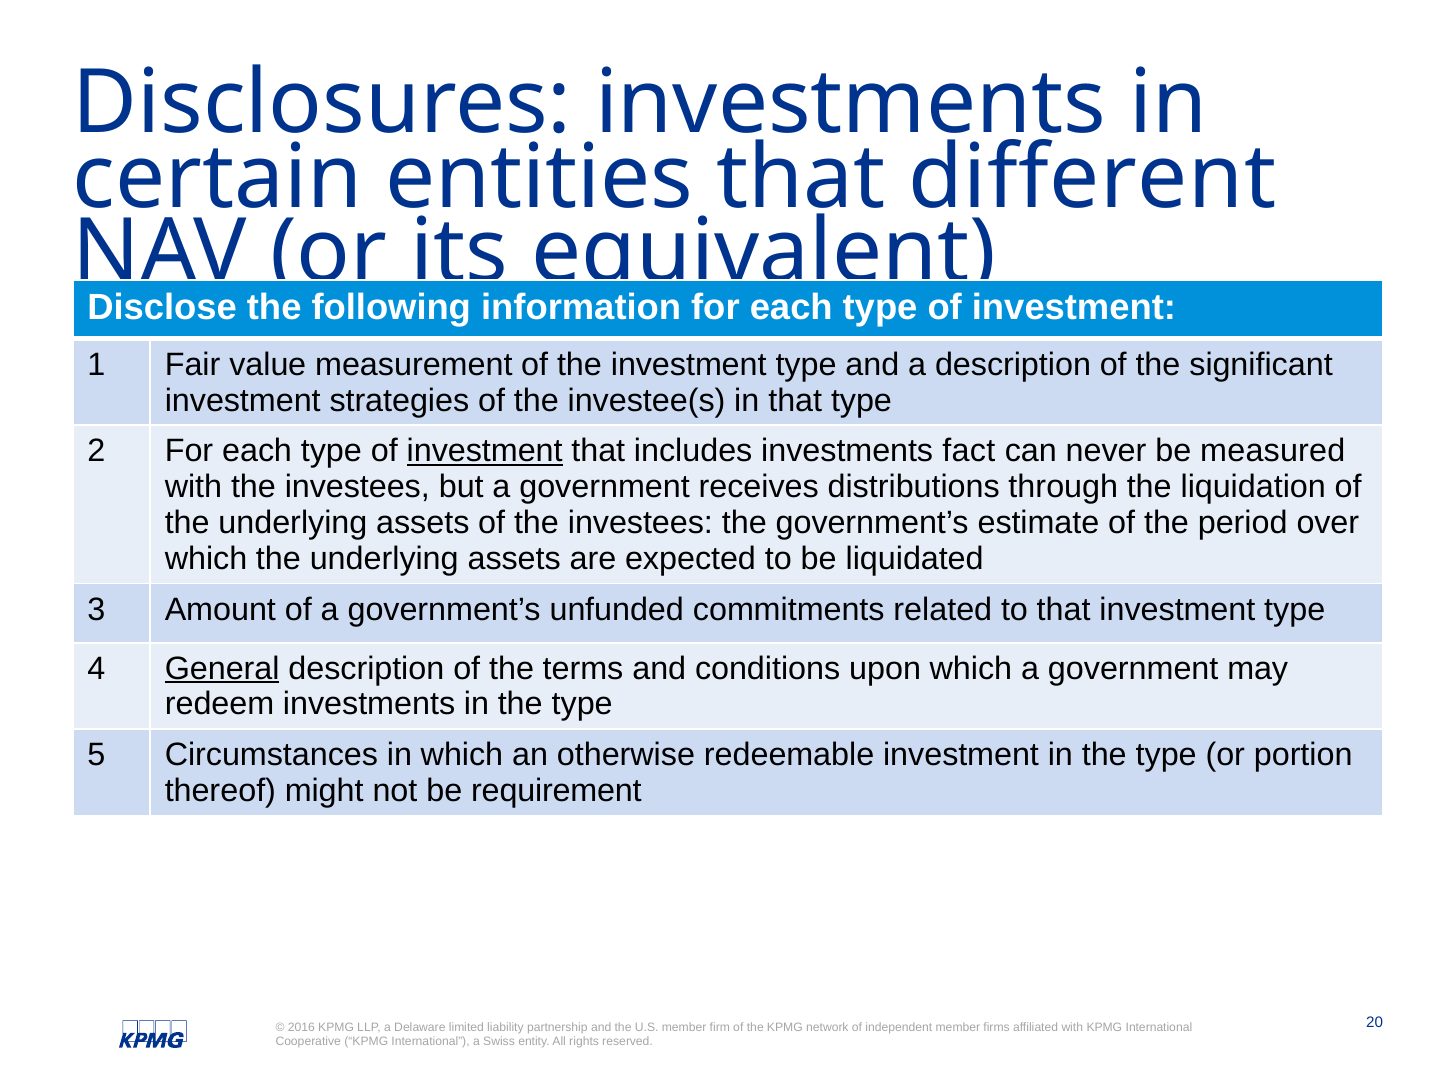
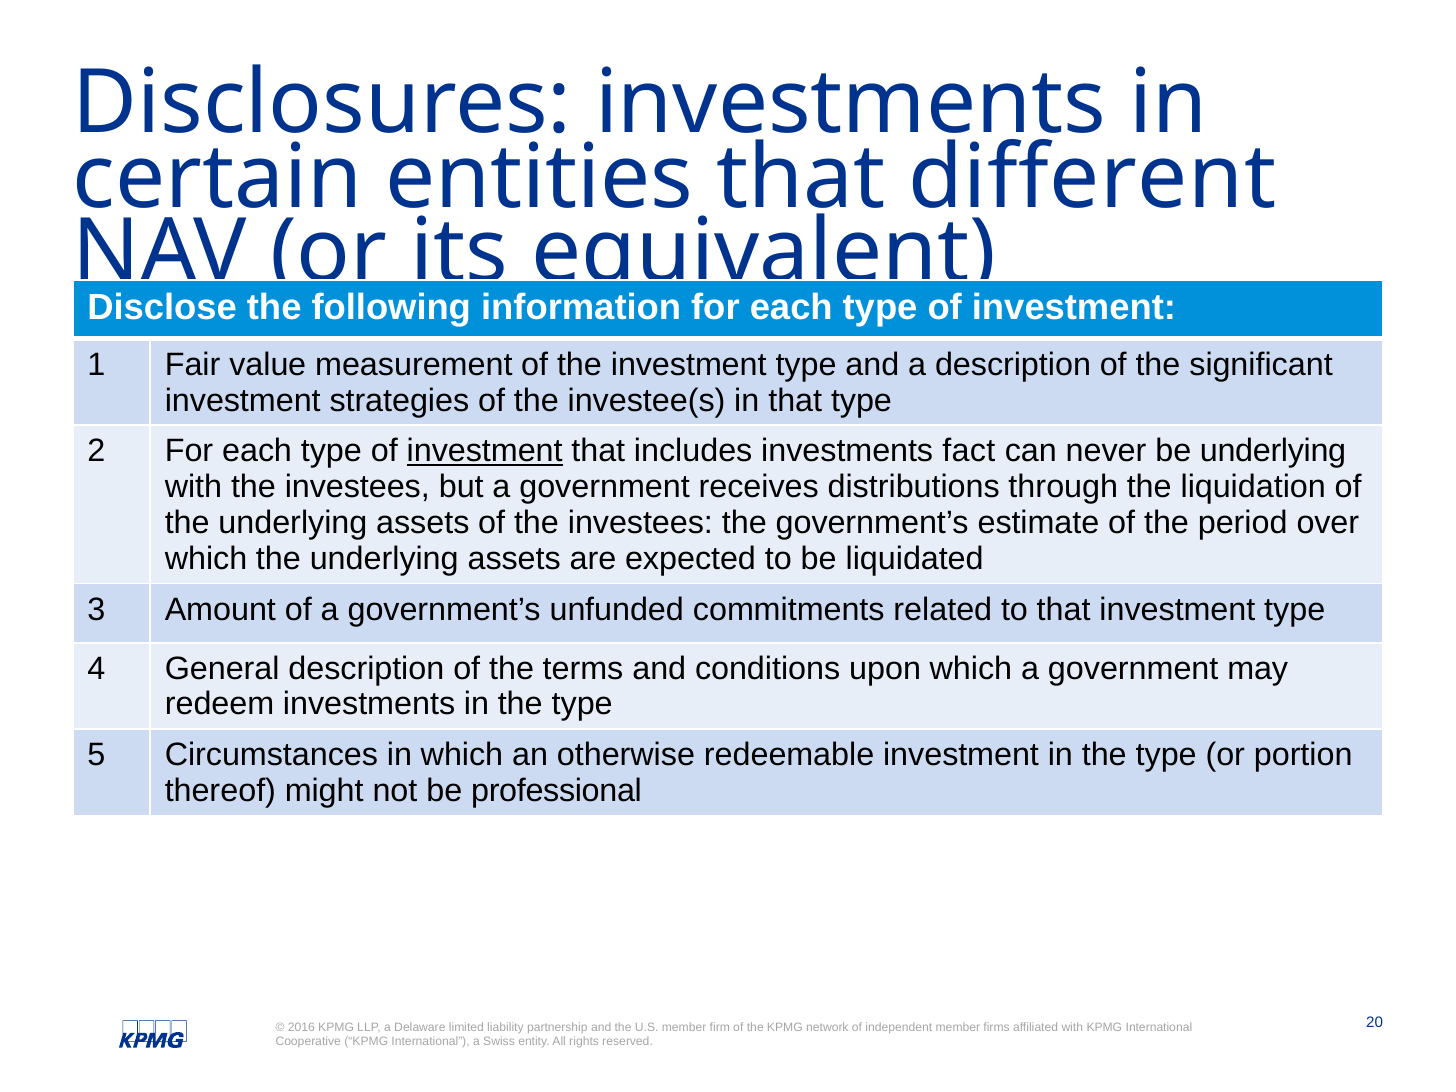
be measured: measured -> underlying (1273, 451)
General underline: present -> none (222, 668)
requirement: requirement -> professional (556, 791)
